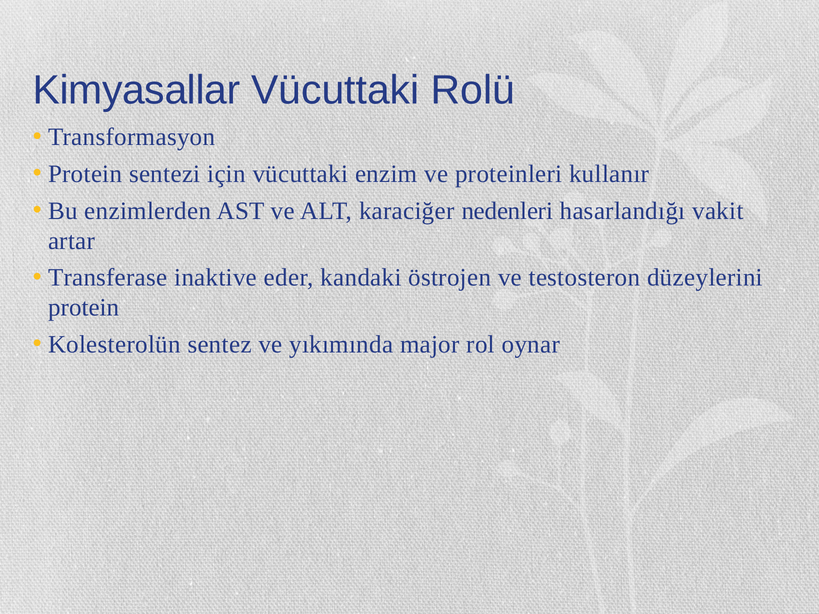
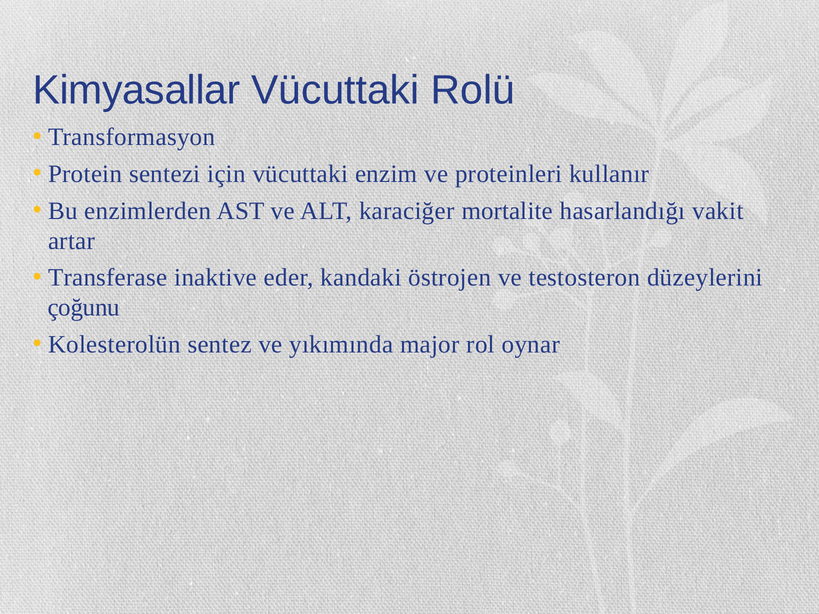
nedenleri: nedenleri -> mortalite (507, 211)
protein: protein -> çoğunu (84, 308)
